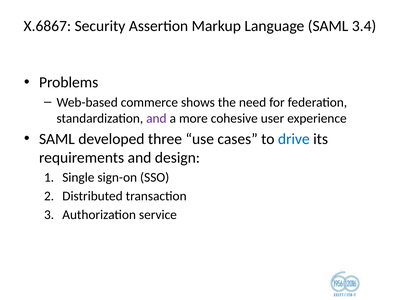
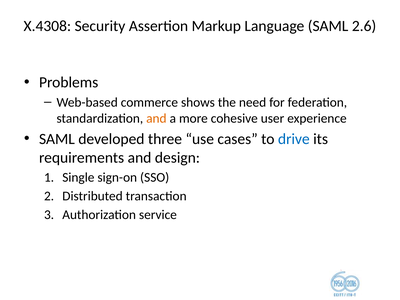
X.6867: X.6867 -> X.4308 (47, 26)
3.4: 3.4 -> 2.6 (364, 26)
and colour: purple -> orange (156, 118)
